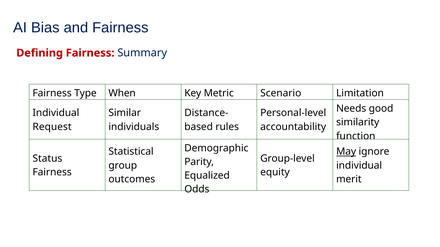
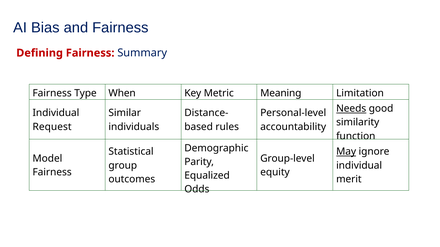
Scenario: Scenario -> Meaning (281, 93)
Needs underline: none -> present (351, 109)
Status: Status -> Model (47, 159)
